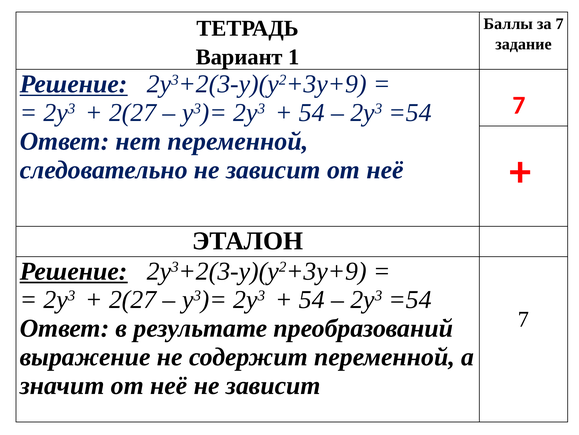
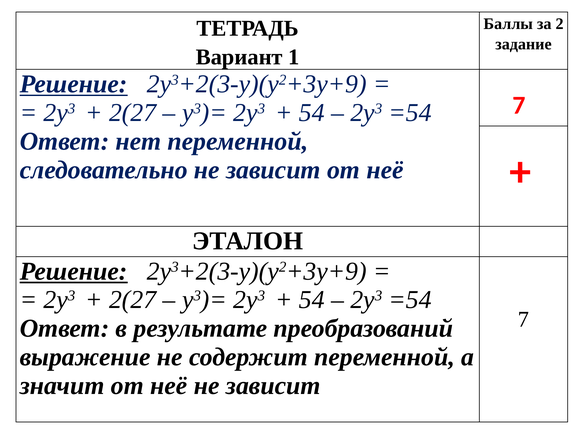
за 7: 7 -> 2 (560, 24)
